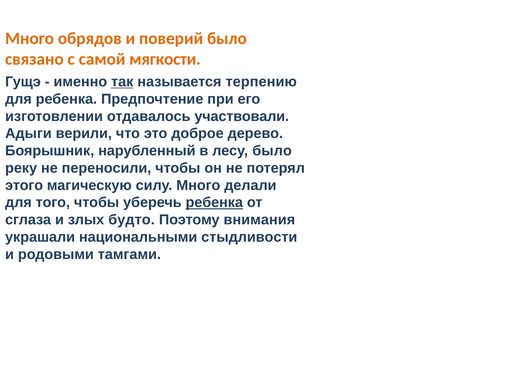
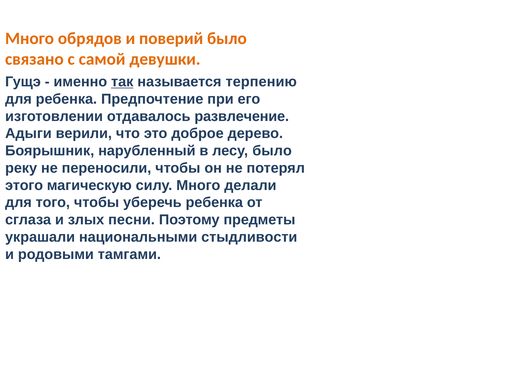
мягкости: мягкости -> девушки (165, 59)
участвовали: участвовали -> развлечение (242, 116)
ребенка underline: present -> none (214, 202)
будто: будто -> песни (132, 220)
внимания: внимания -> предметы (259, 220)
